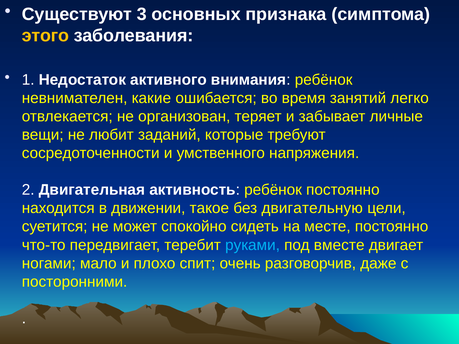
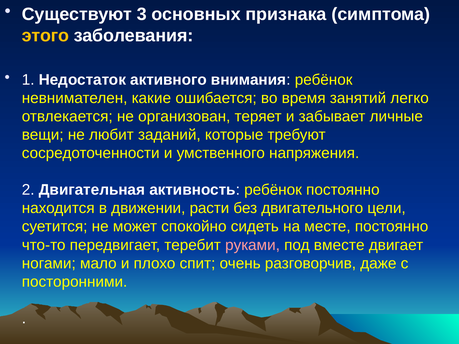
такое: такое -> расти (209, 208)
двигательную: двигательную -> двигательного (312, 208)
руками colour: light blue -> pink (253, 245)
